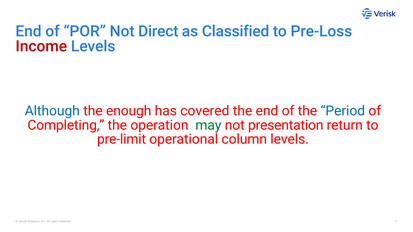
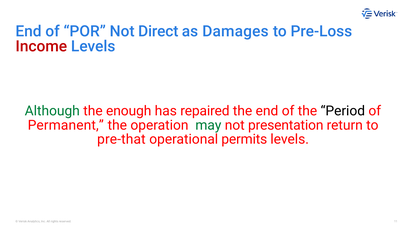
Classified: Classified -> Damages (235, 32)
Although colour: blue -> green (52, 111)
covered: covered -> repaired (205, 111)
Period colour: blue -> black (343, 111)
Completing: Completing -> Permanent (66, 125)
pre-limit: pre-limit -> pre-that (121, 139)
column: column -> permits (244, 139)
